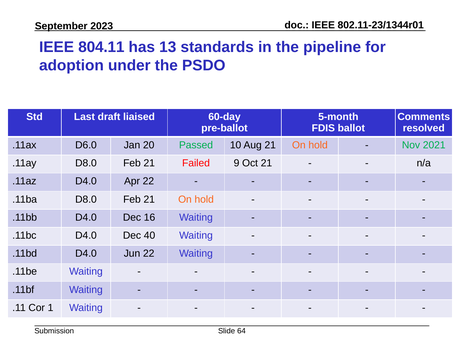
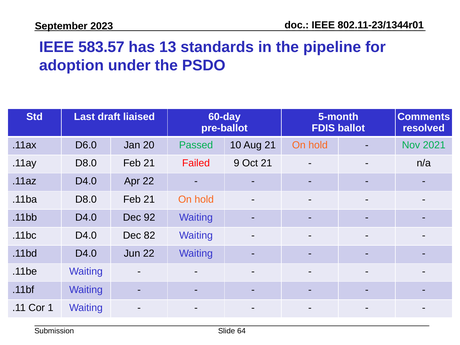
804.11: 804.11 -> 583.57 (101, 47)
16: 16 -> 92 (150, 217)
40: 40 -> 82 (150, 235)
